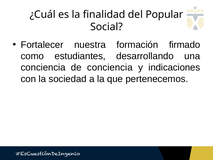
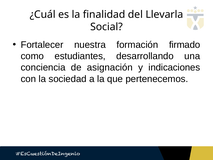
Popular: Popular -> Llevarla (164, 14)
de conciencia: conciencia -> asignación (110, 67)
